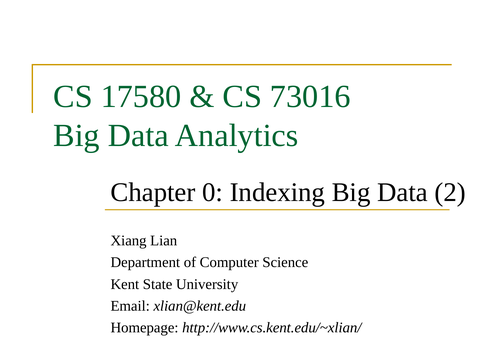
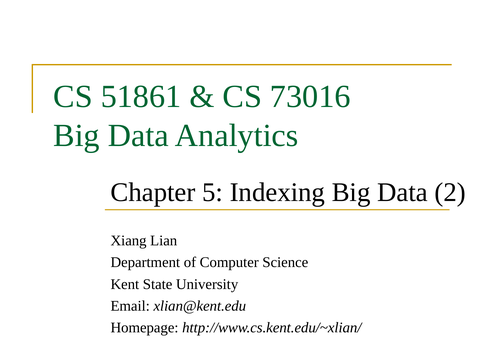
17580: 17580 -> 51861 (141, 97)
0: 0 -> 5 (213, 192)
